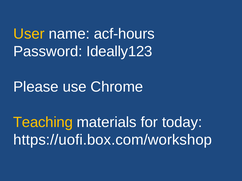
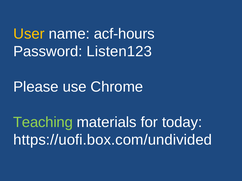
Ideally123: Ideally123 -> Listen123 (119, 52)
Teaching colour: yellow -> light green (43, 123)
https://uofi.box.com/workshop: https://uofi.box.com/workshop -> https://uofi.box.com/undivided (113, 140)
